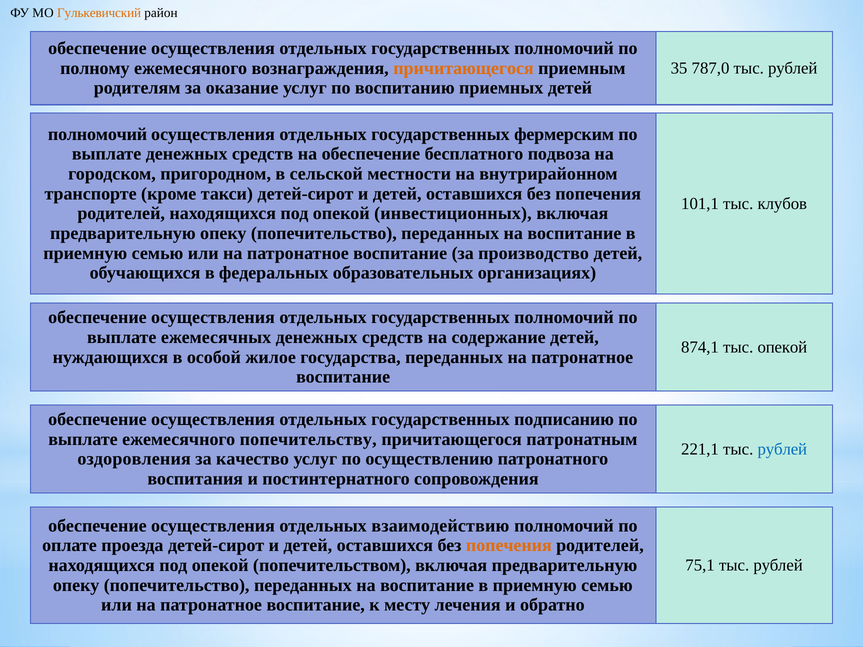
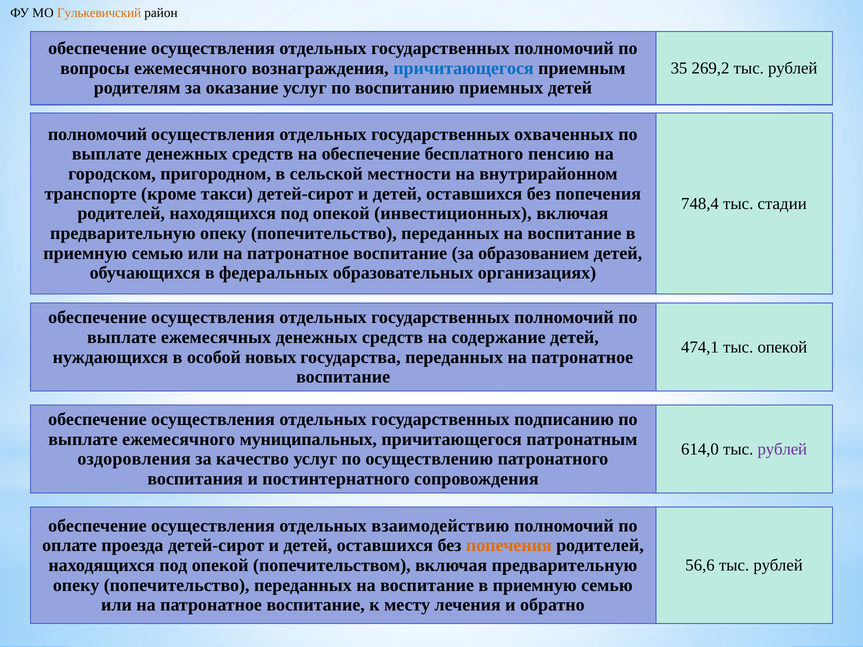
полному: полному -> вопросы (95, 68)
причитающегося colour: orange -> blue (463, 68)
787,0: 787,0 -> 269,2 (711, 68)
фермерским: фермерским -> охваченных (564, 134)
подвоза: подвоза -> пенсию (559, 154)
101,1: 101,1 -> 748,4 (700, 204)
клубов: клубов -> стадии (782, 204)
производство: производство -> образованием (534, 253)
874,1: 874,1 -> 474,1 (700, 347)
жилое: жилое -> новых (271, 357)
попечительству: попечительству -> муниципальных (308, 439)
221,1: 221,1 -> 614,0 (700, 449)
рублей colour: blue -> purple (782, 449)
75,1: 75,1 -> 56,6 (700, 566)
